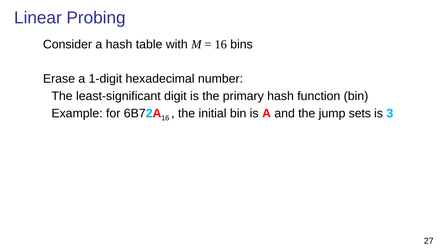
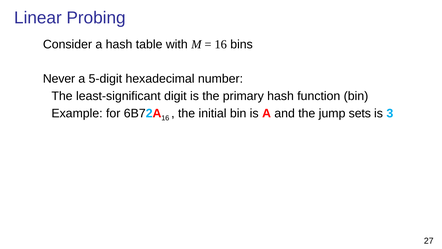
Erase: Erase -> Never (59, 79)
1-digit: 1-digit -> 5-digit (105, 79)
